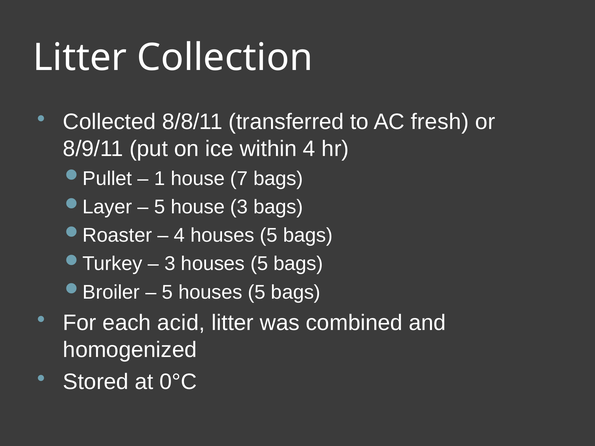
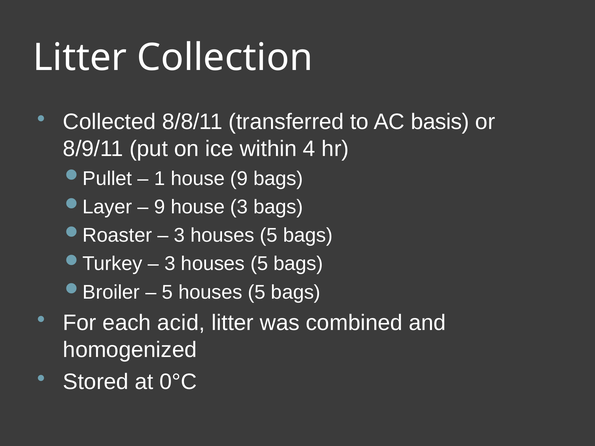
fresh: fresh -> basis (440, 122)
house 7: 7 -> 9 (239, 179)
5: 5 -> 9 (160, 207)
4: 4 -> 3 (180, 235)
